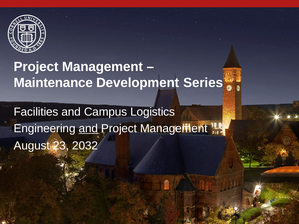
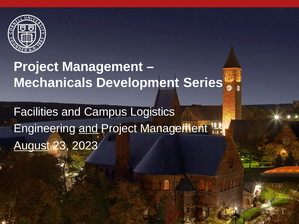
Maintenance: Maintenance -> Mechanicals (53, 83)
August underline: none -> present (32, 146)
2032: 2032 -> 2023 (85, 146)
